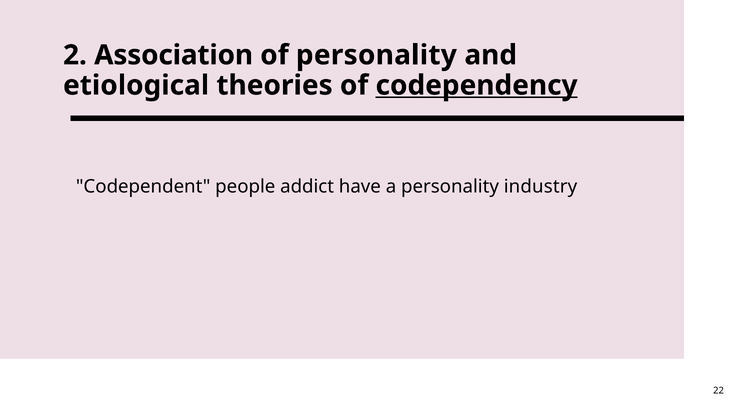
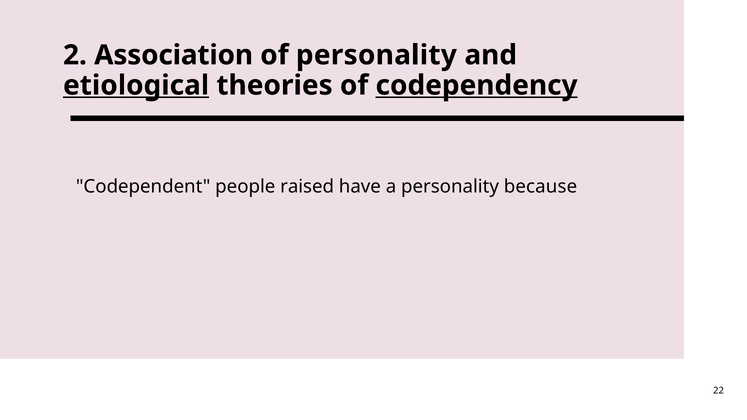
etiological underline: none -> present (136, 85)
addict: addict -> raised (307, 187)
industry: industry -> because (540, 187)
